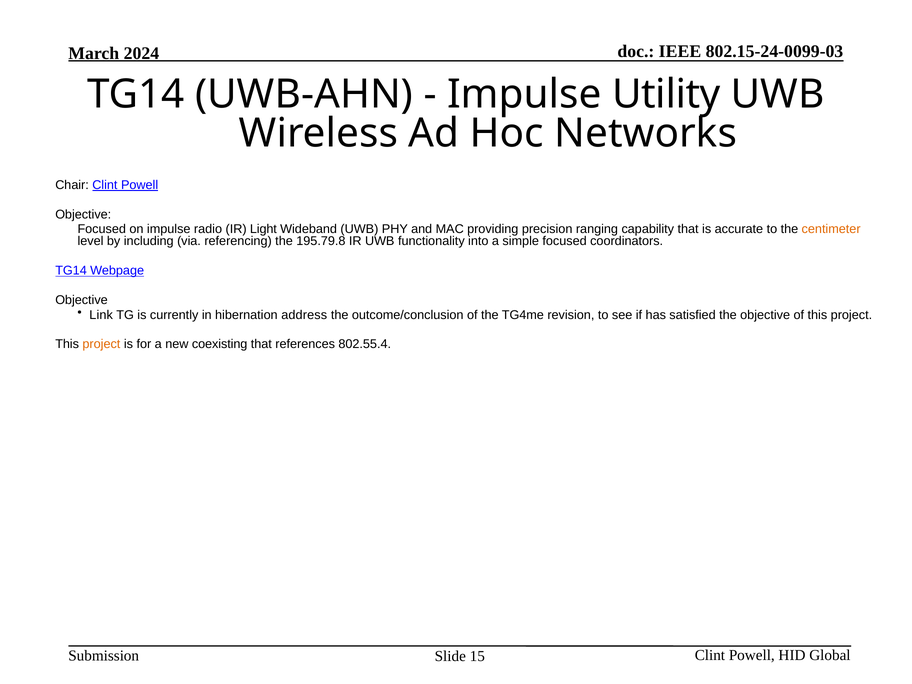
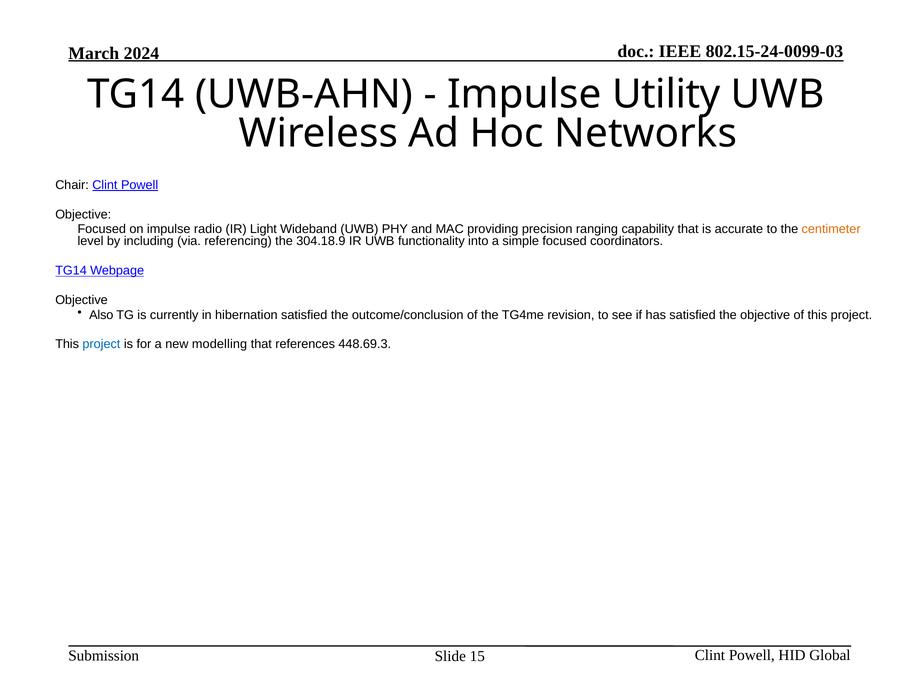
195.79.8: 195.79.8 -> 304.18.9 (321, 241)
Link: Link -> Also (101, 315)
hibernation address: address -> satisfied (304, 315)
project colour: orange -> blue (101, 344)
coexisting: coexisting -> modelling (220, 344)
802.55.4: 802.55.4 -> 448.69.3 (365, 344)
